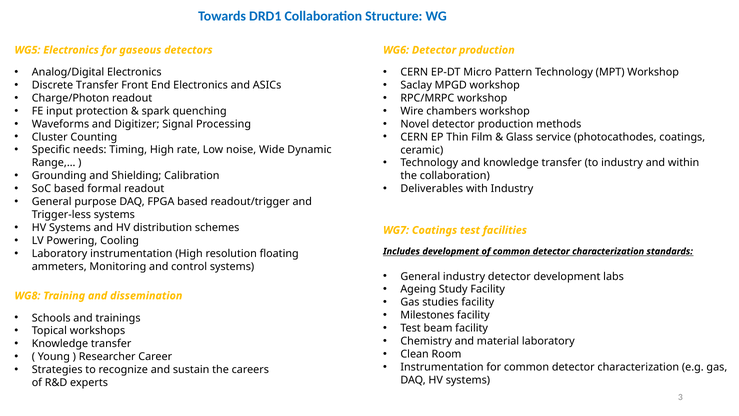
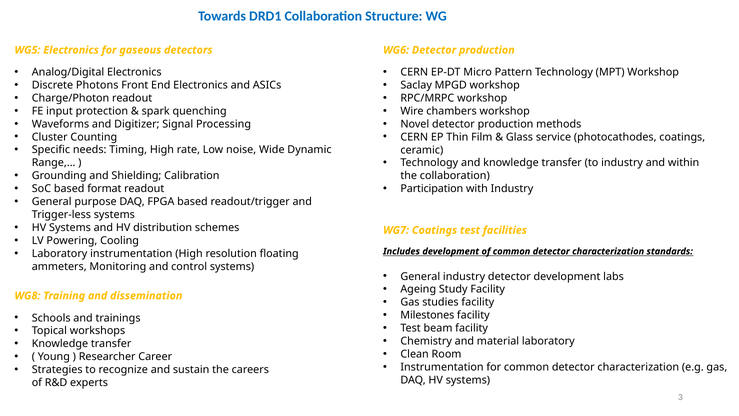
Discrete Transfer: Transfer -> Photons (97, 85)
formal: formal -> format (104, 189)
Deliverables: Deliverables -> Participation (432, 189)
